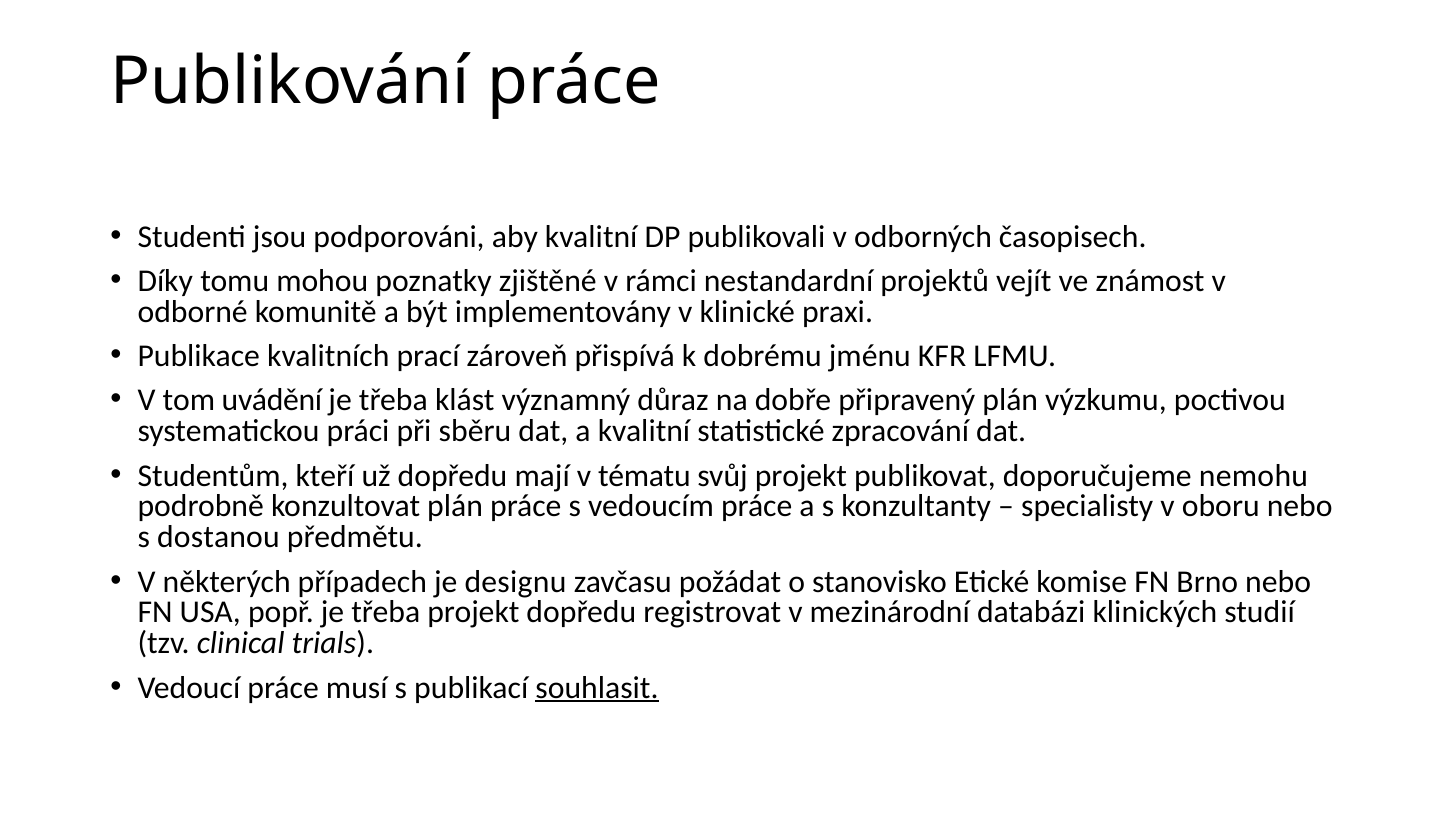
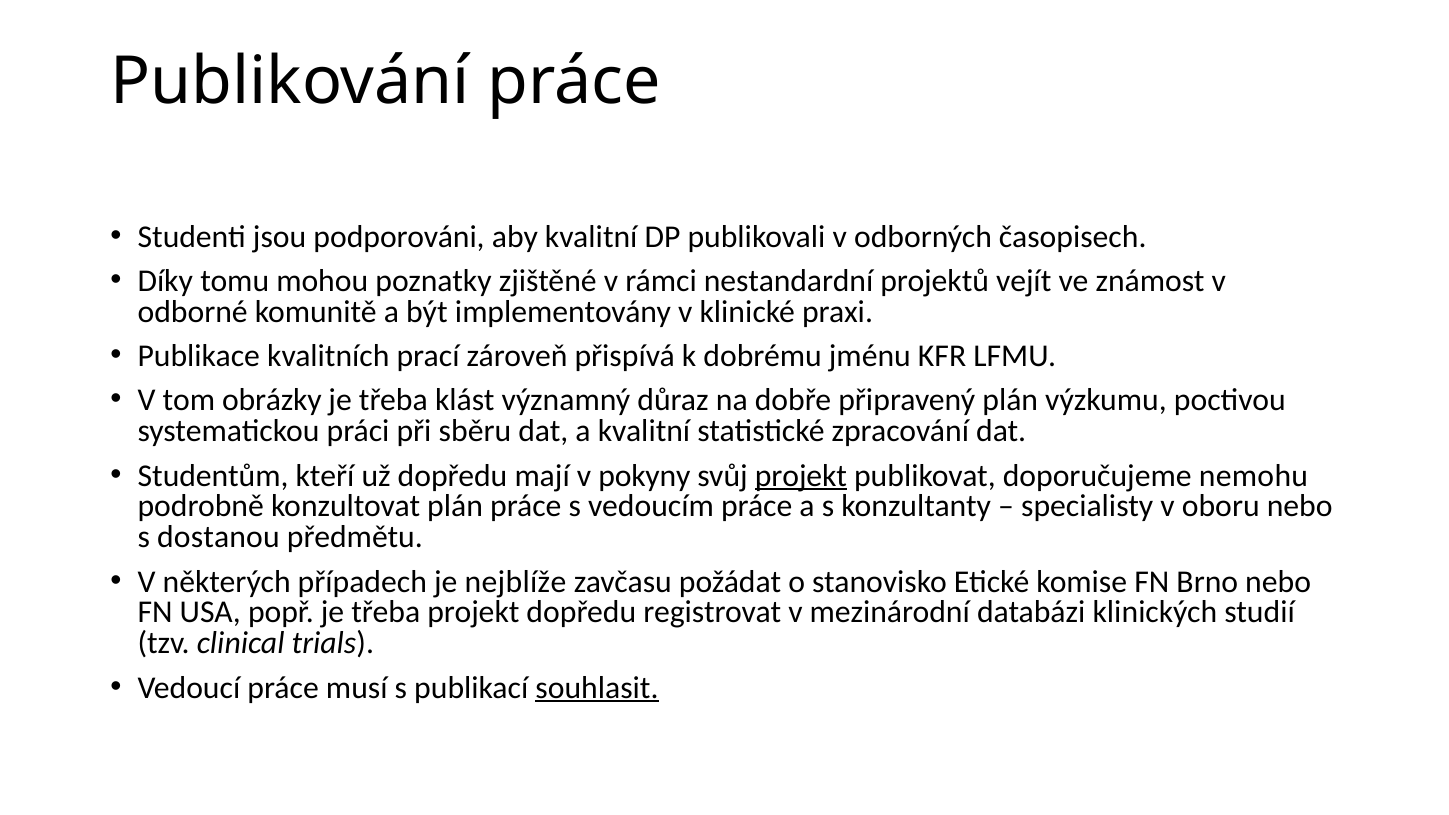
uvádění: uvádění -> obrázky (272, 400)
tématu: tématu -> pokyny (644, 476)
projekt underline: none -> present (801, 476)
designu: designu -> nejblíže (515, 582)
